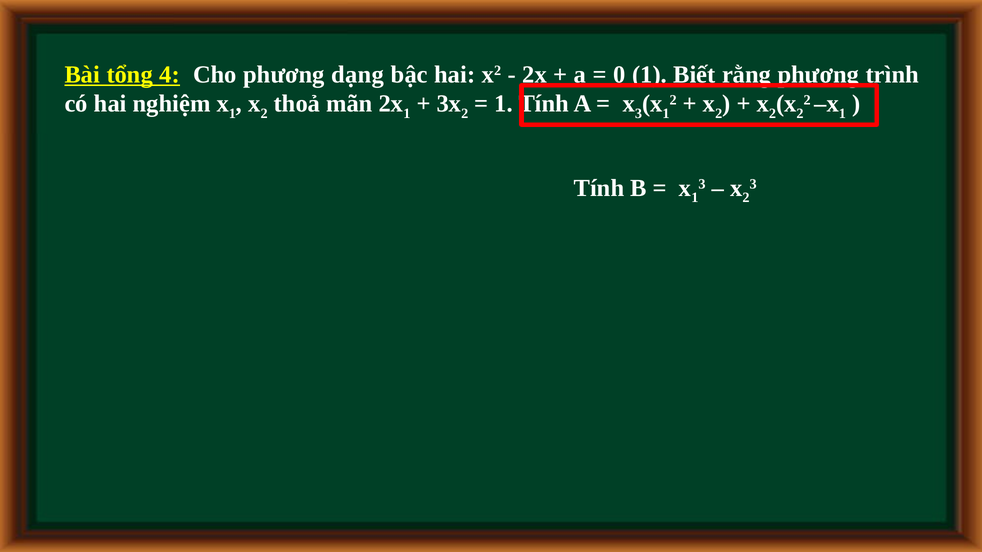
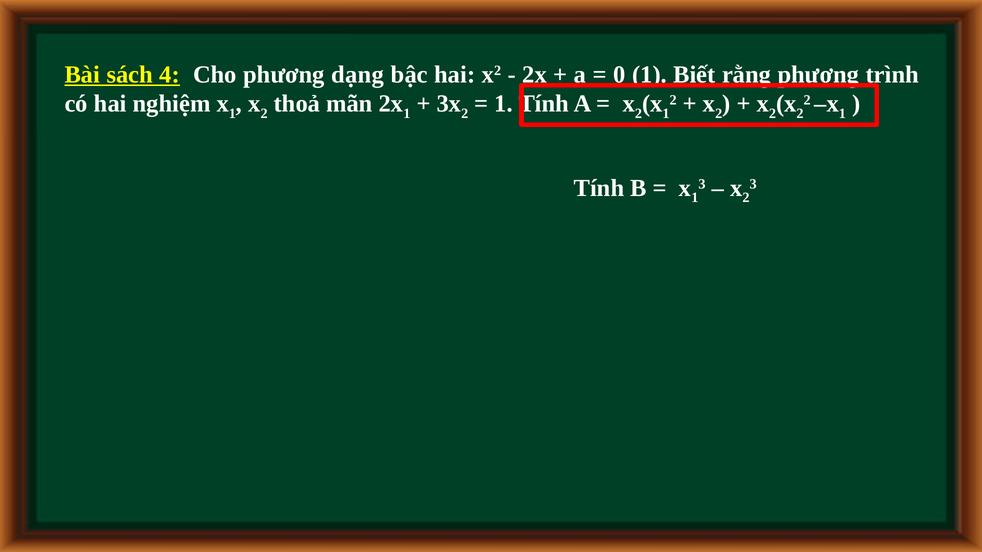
tổng: tổng -> sách (130, 74)
3: 3 -> 2 (638, 114)
